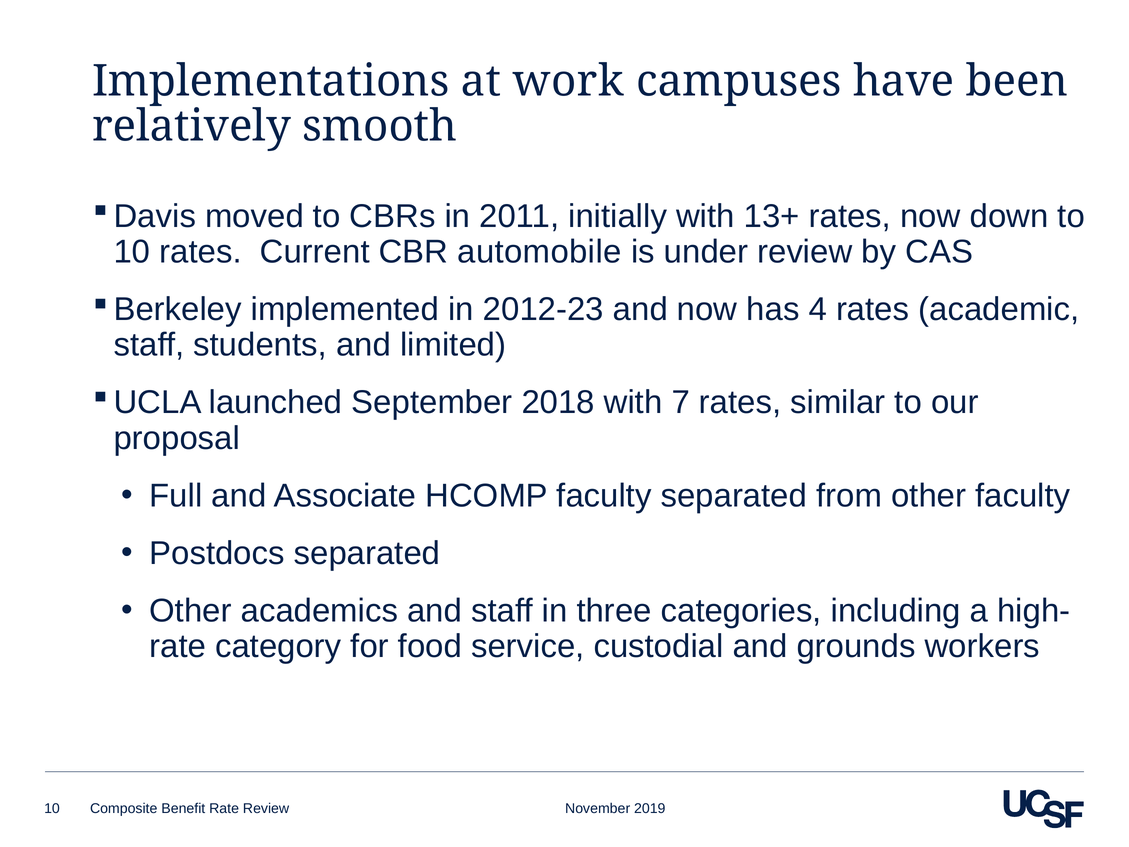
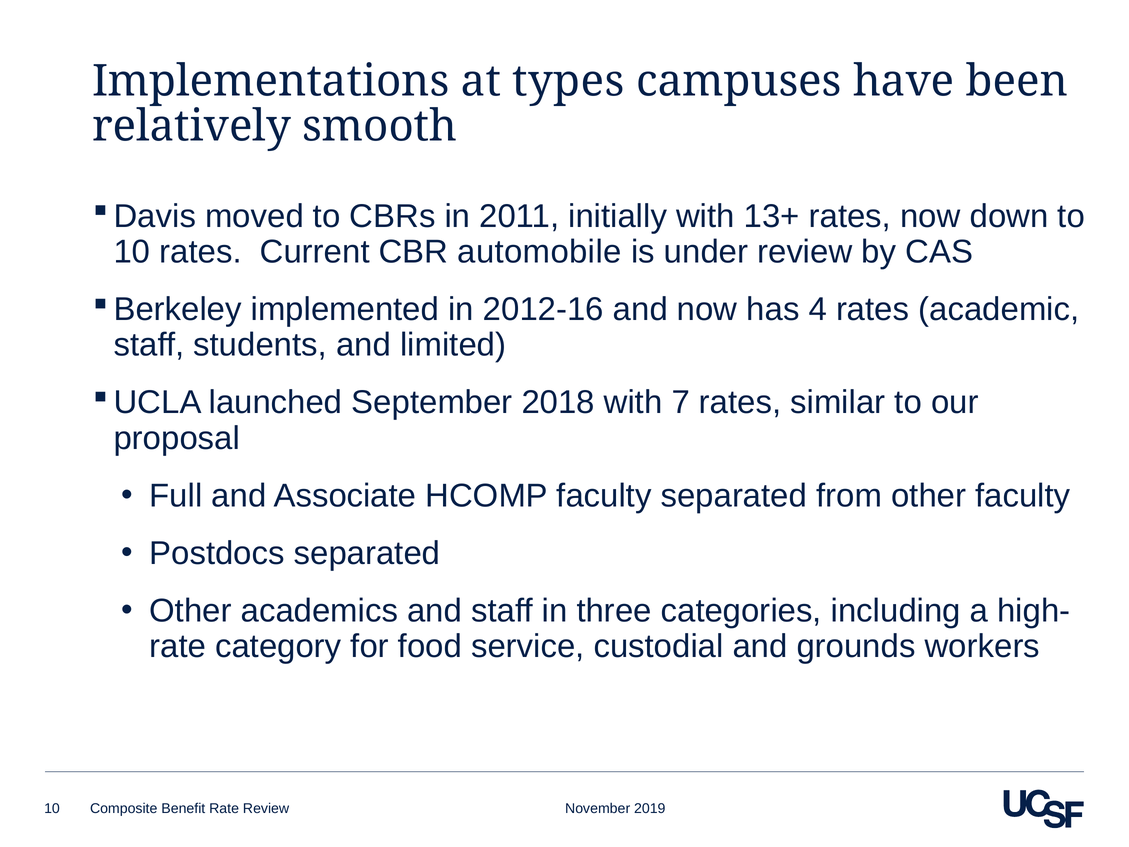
work: work -> types (568, 81)
2012-23: 2012-23 -> 2012-16 (543, 309)
